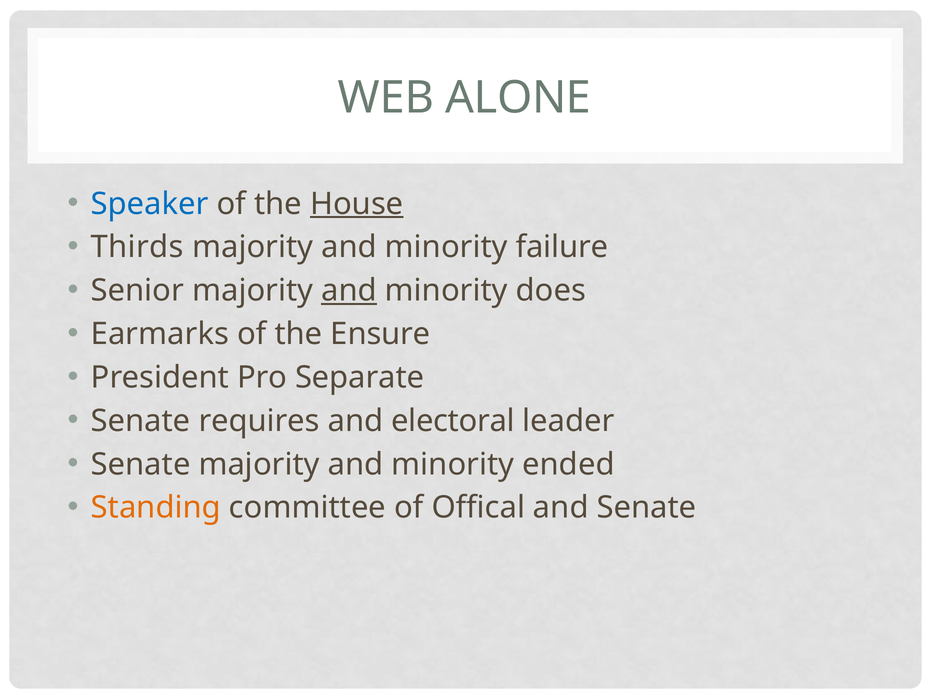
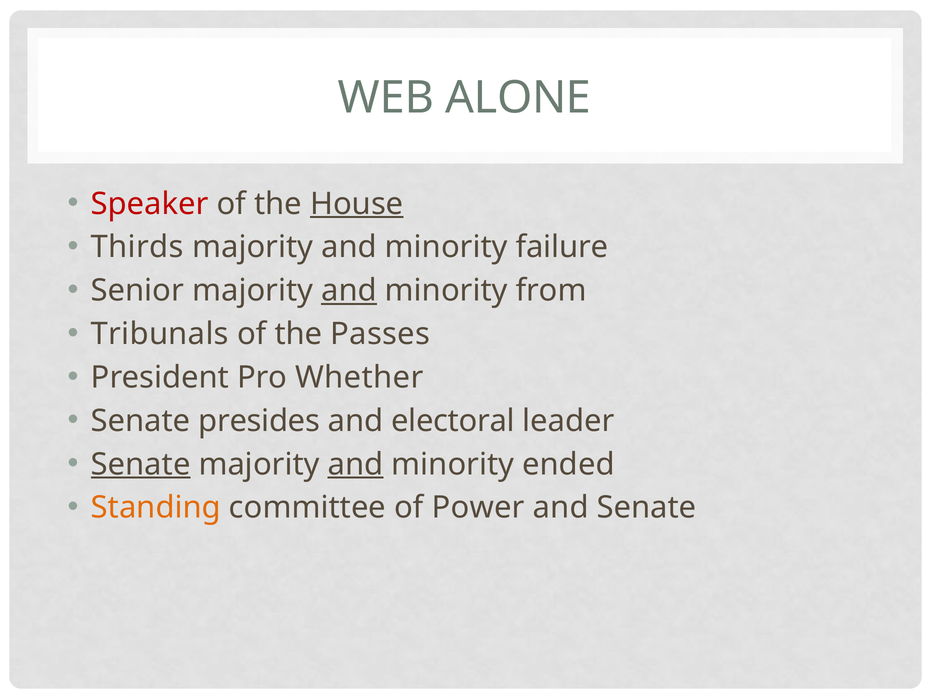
Speaker colour: blue -> red (150, 204)
does: does -> from (551, 291)
Earmarks: Earmarks -> Tribunals (160, 334)
Ensure: Ensure -> Passes (380, 334)
Separate: Separate -> Whether (359, 378)
requires: requires -> presides (259, 421)
Senate underline: none -> present (141, 464)
and underline: none -> present (356, 464)
Offical: Offical -> Power (478, 508)
